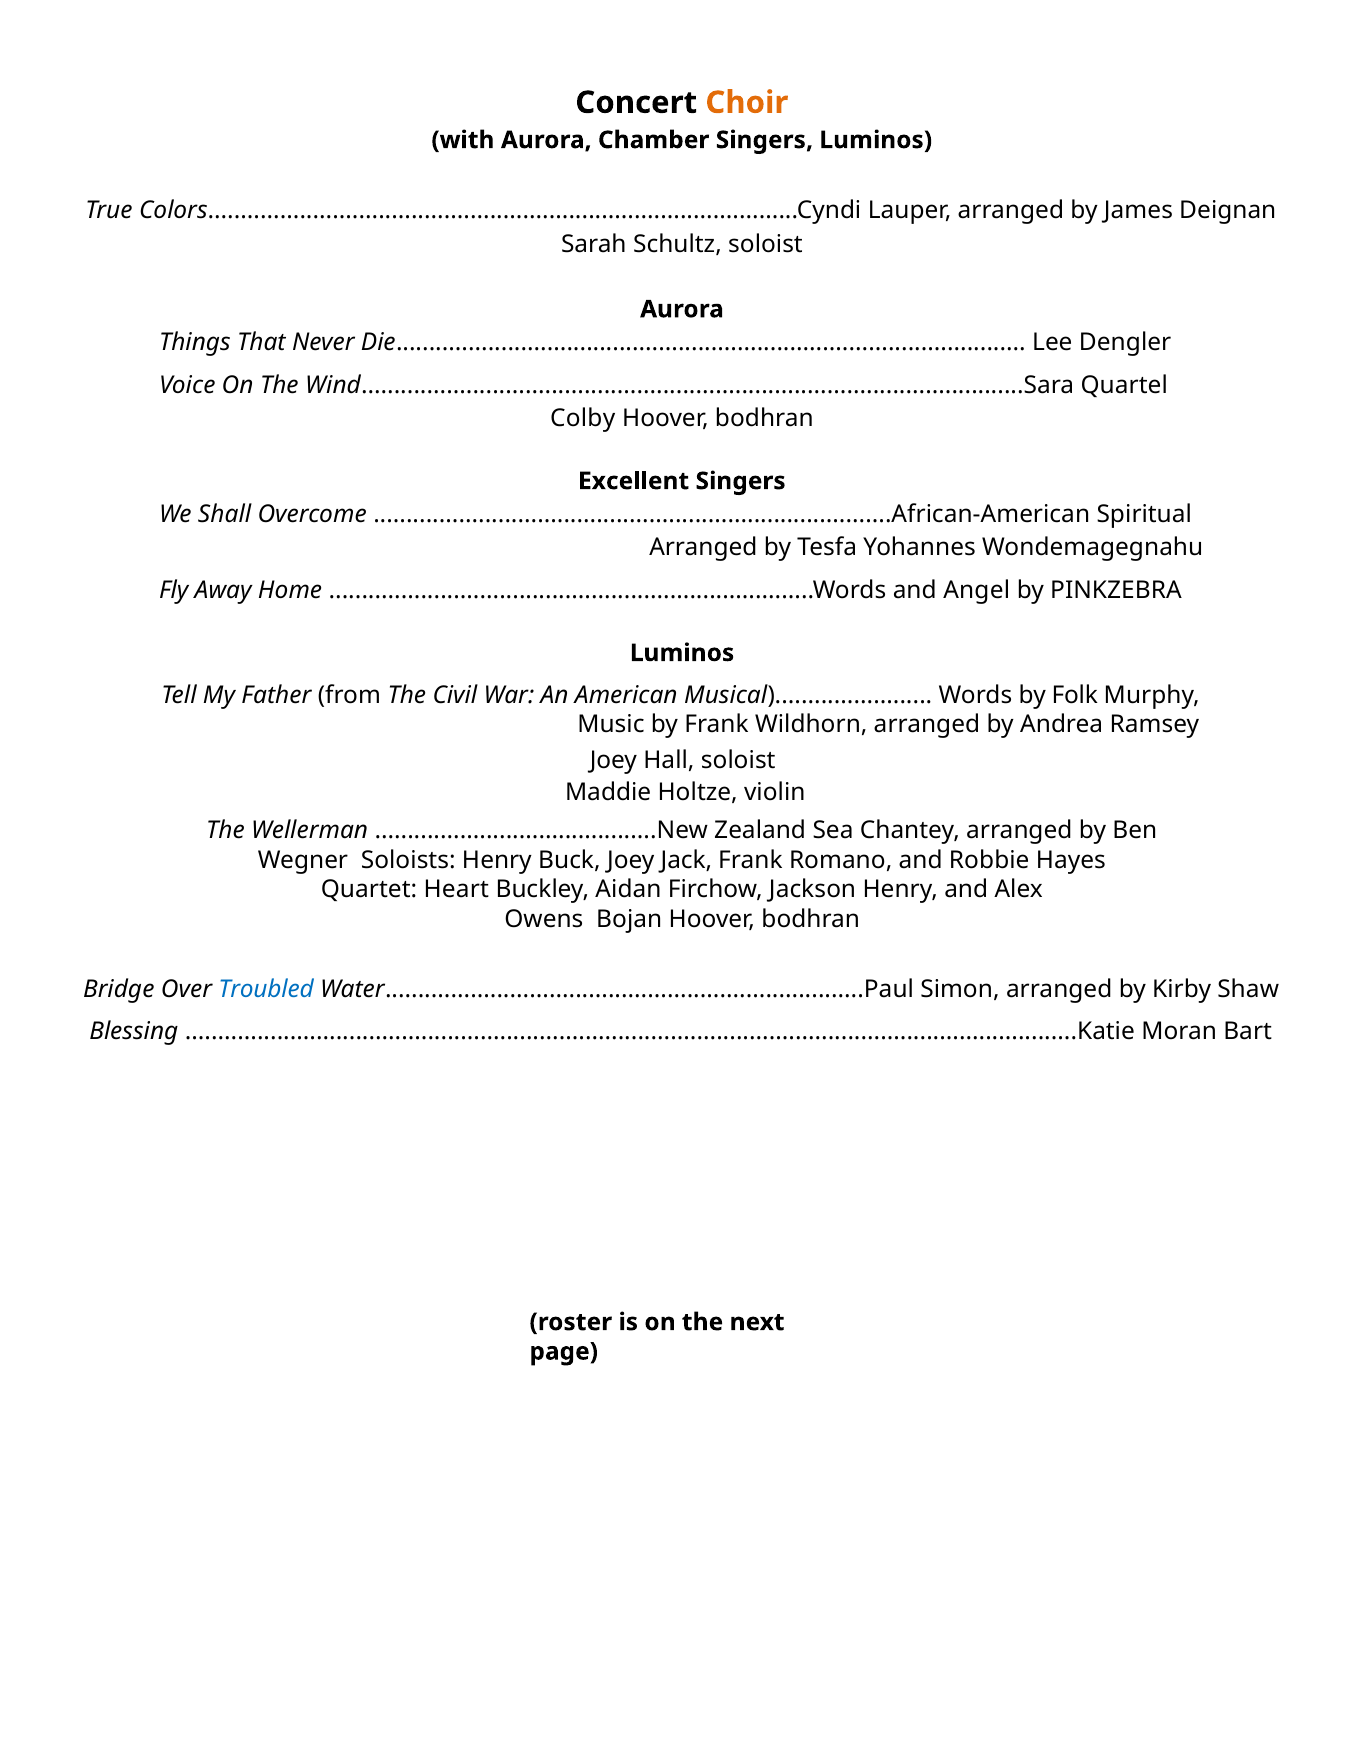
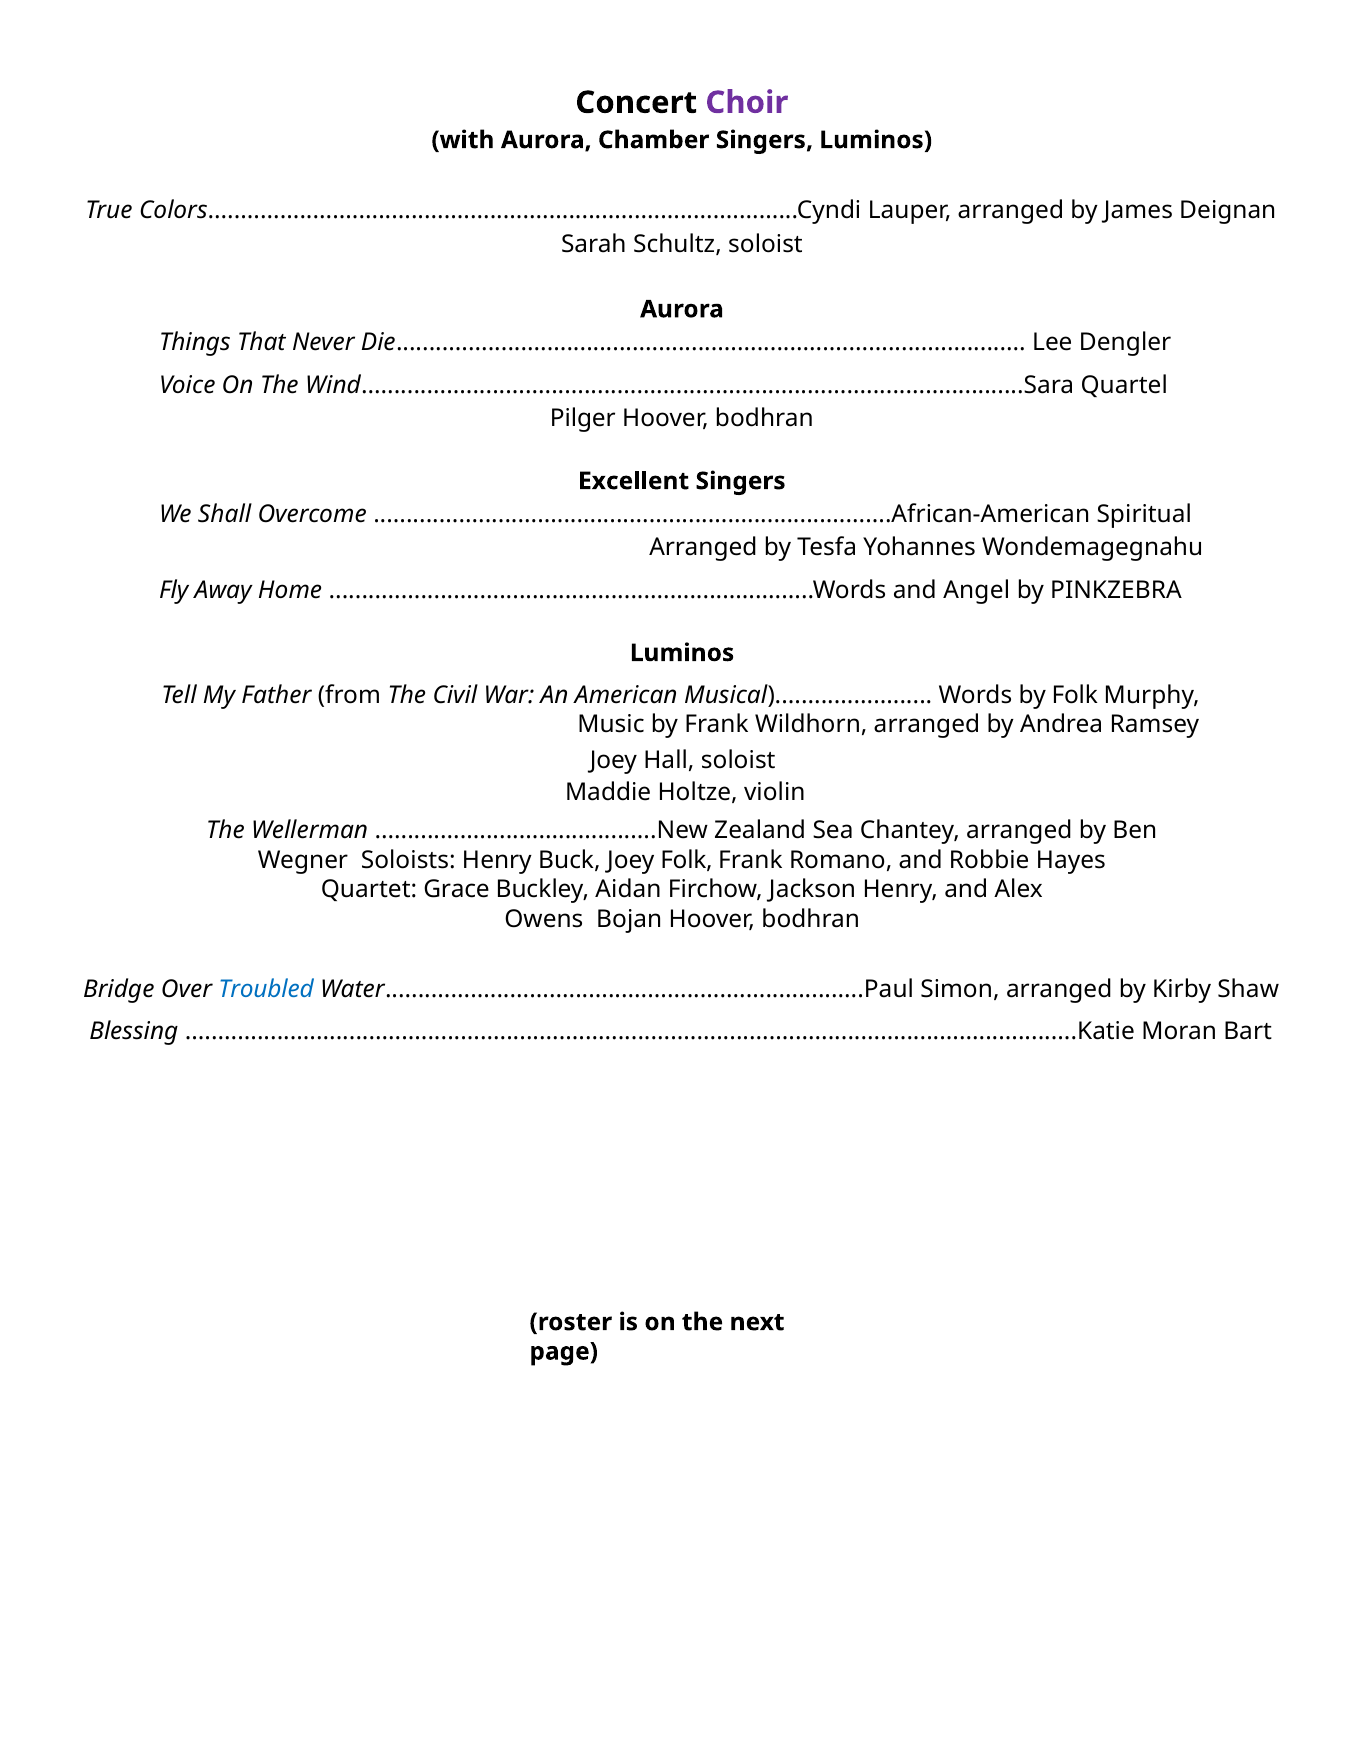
Choir colour: orange -> purple (747, 103)
Colby: Colby -> Pilger (583, 419)
Joey Jack: Jack -> Folk (686, 860)
Heart: Heart -> Grace (456, 889)
